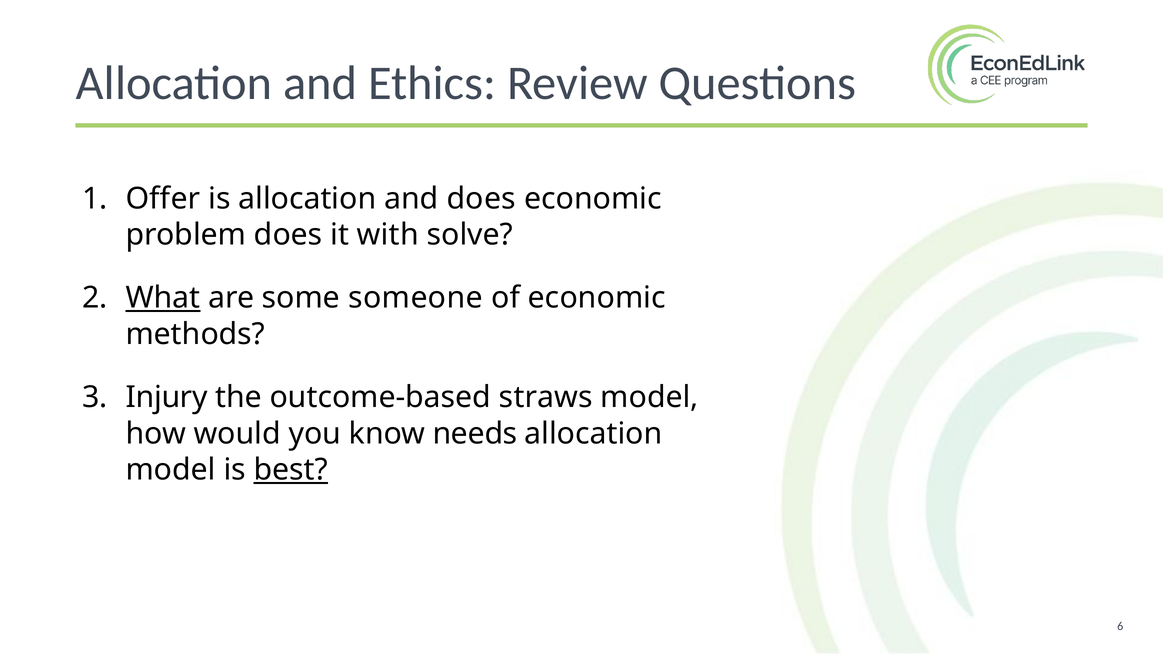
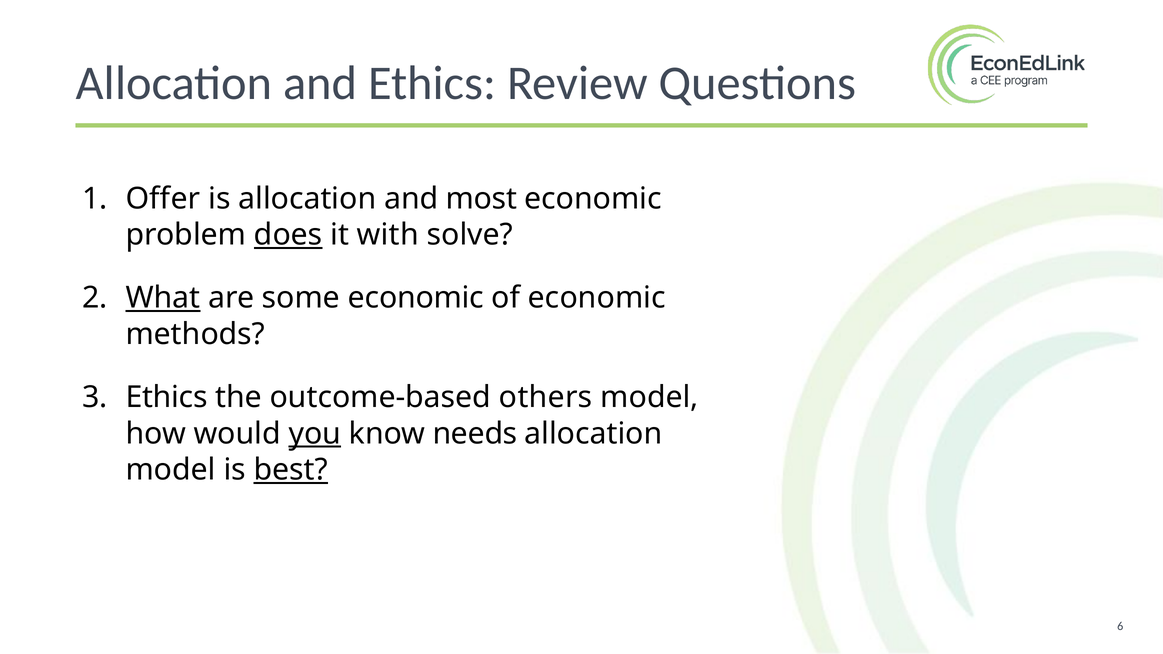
and does: does -> most (482, 199)
does underline: none -> present (288, 235)
some someone: someone -> economic (416, 298)
Injury: Injury -> Ethics (167, 397)
straws: straws -> others (546, 397)
you underline: none -> present (315, 434)
